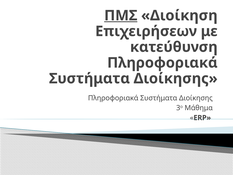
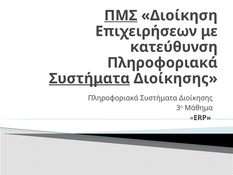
Συστήματα underline: none -> present (89, 78)
